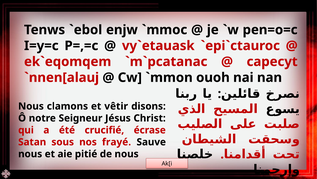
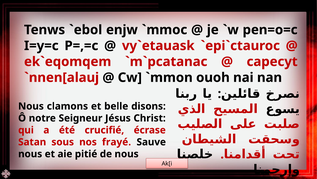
vêtir: vêtir -> belle (116, 106)
